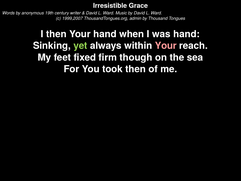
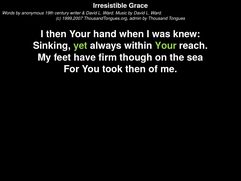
was hand: hand -> knew (187, 34)
Your colour: pink -> light green (166, 46)
fixed: fixed -> have (85, 57)
